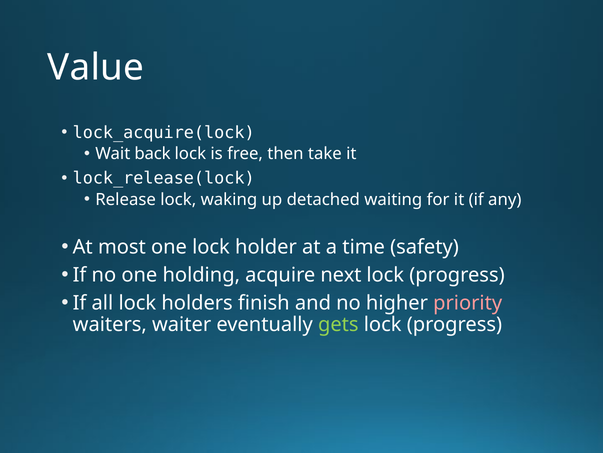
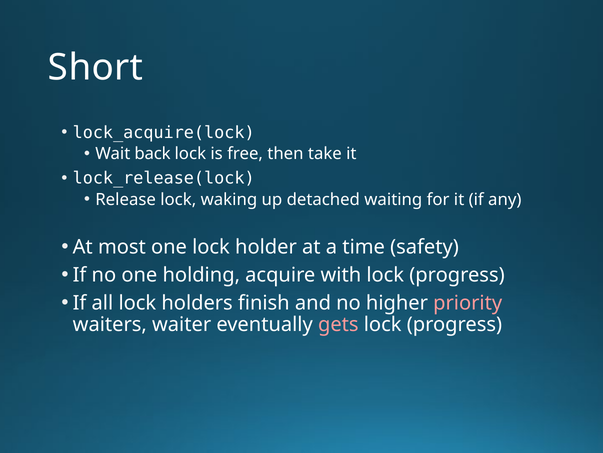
Value: Value -> Short (96, 68)
next: next -> with (341, 275)
gets colour: light green -> pink (338, 324)
